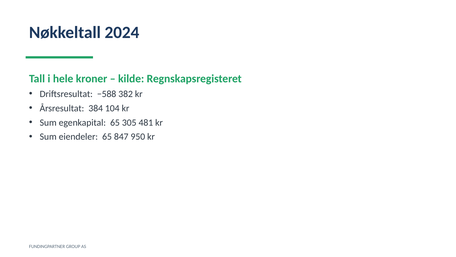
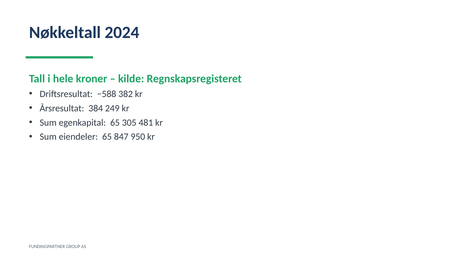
104: 104 -> 249 (112, 108)
